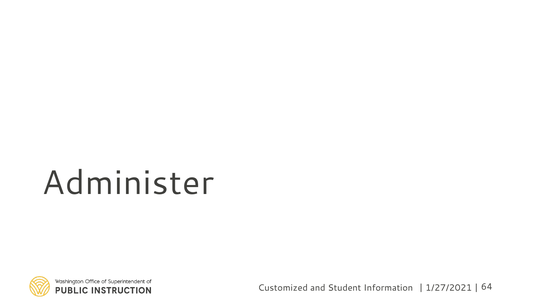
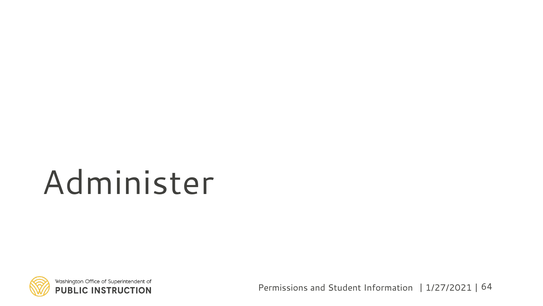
Customized: Customized -> Permissions (283, 287)
